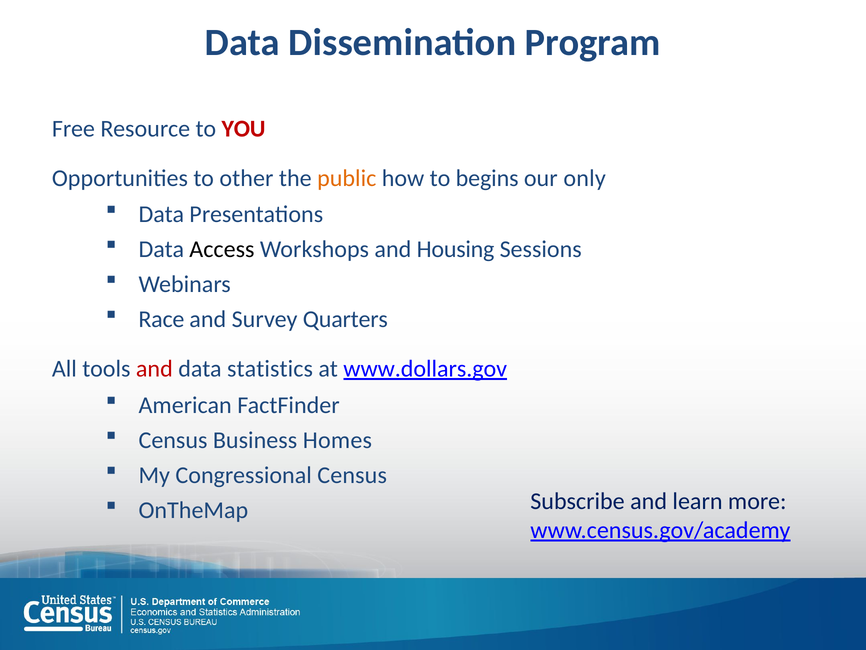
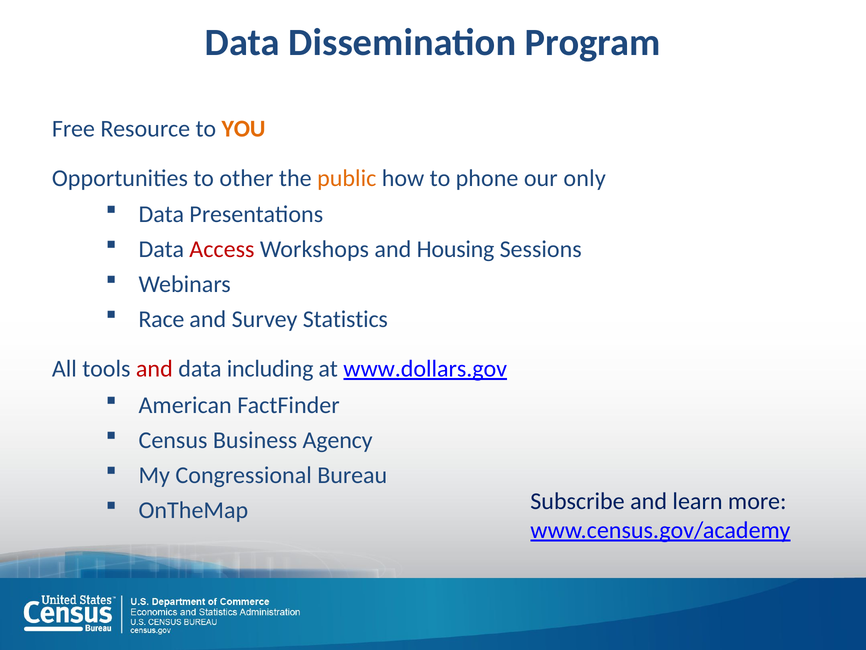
YOU colour: red -> orange (244, 129)
begins: begins -> phone (487, 178)
Access colour: black -> red (222, 249)
Quarters: Quarters -> Statistics (345, 319)
statistics: statistics -> including (270, 368)
Homes: Homes -> Agency (338, 440)
Congressional Census: Census -> Bureau (352, 475)
